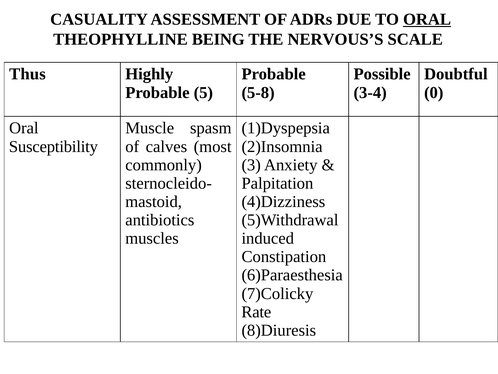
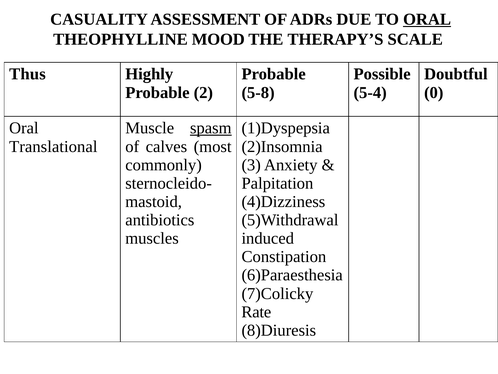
BEING: BEING -> MOOD (218, 39)
NERVOUS’S: NERVOUS’S -> THERAPY’S (335, 39)
5: 5 -> 2 (203, 92)
3-4: 3-4 -> 5-4 (370, 92)
spasm underline: none -> present (211, 128)
Susceptibility: Susceptibility -> Translational (53, 146)
